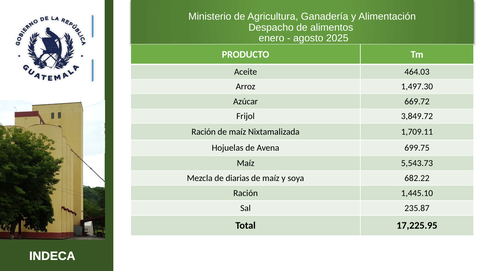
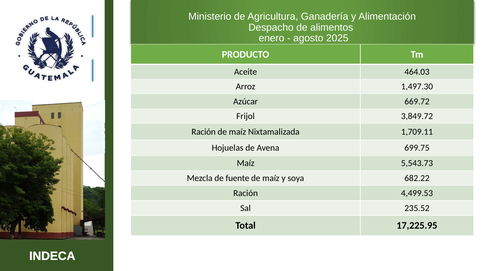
diarias: diarias -> fuente (237, 178)
1,445.10: 1,445.10 -> 4,499.53 (417, 193)
235.87: 235.87 -> 235.52 (417, 208)
